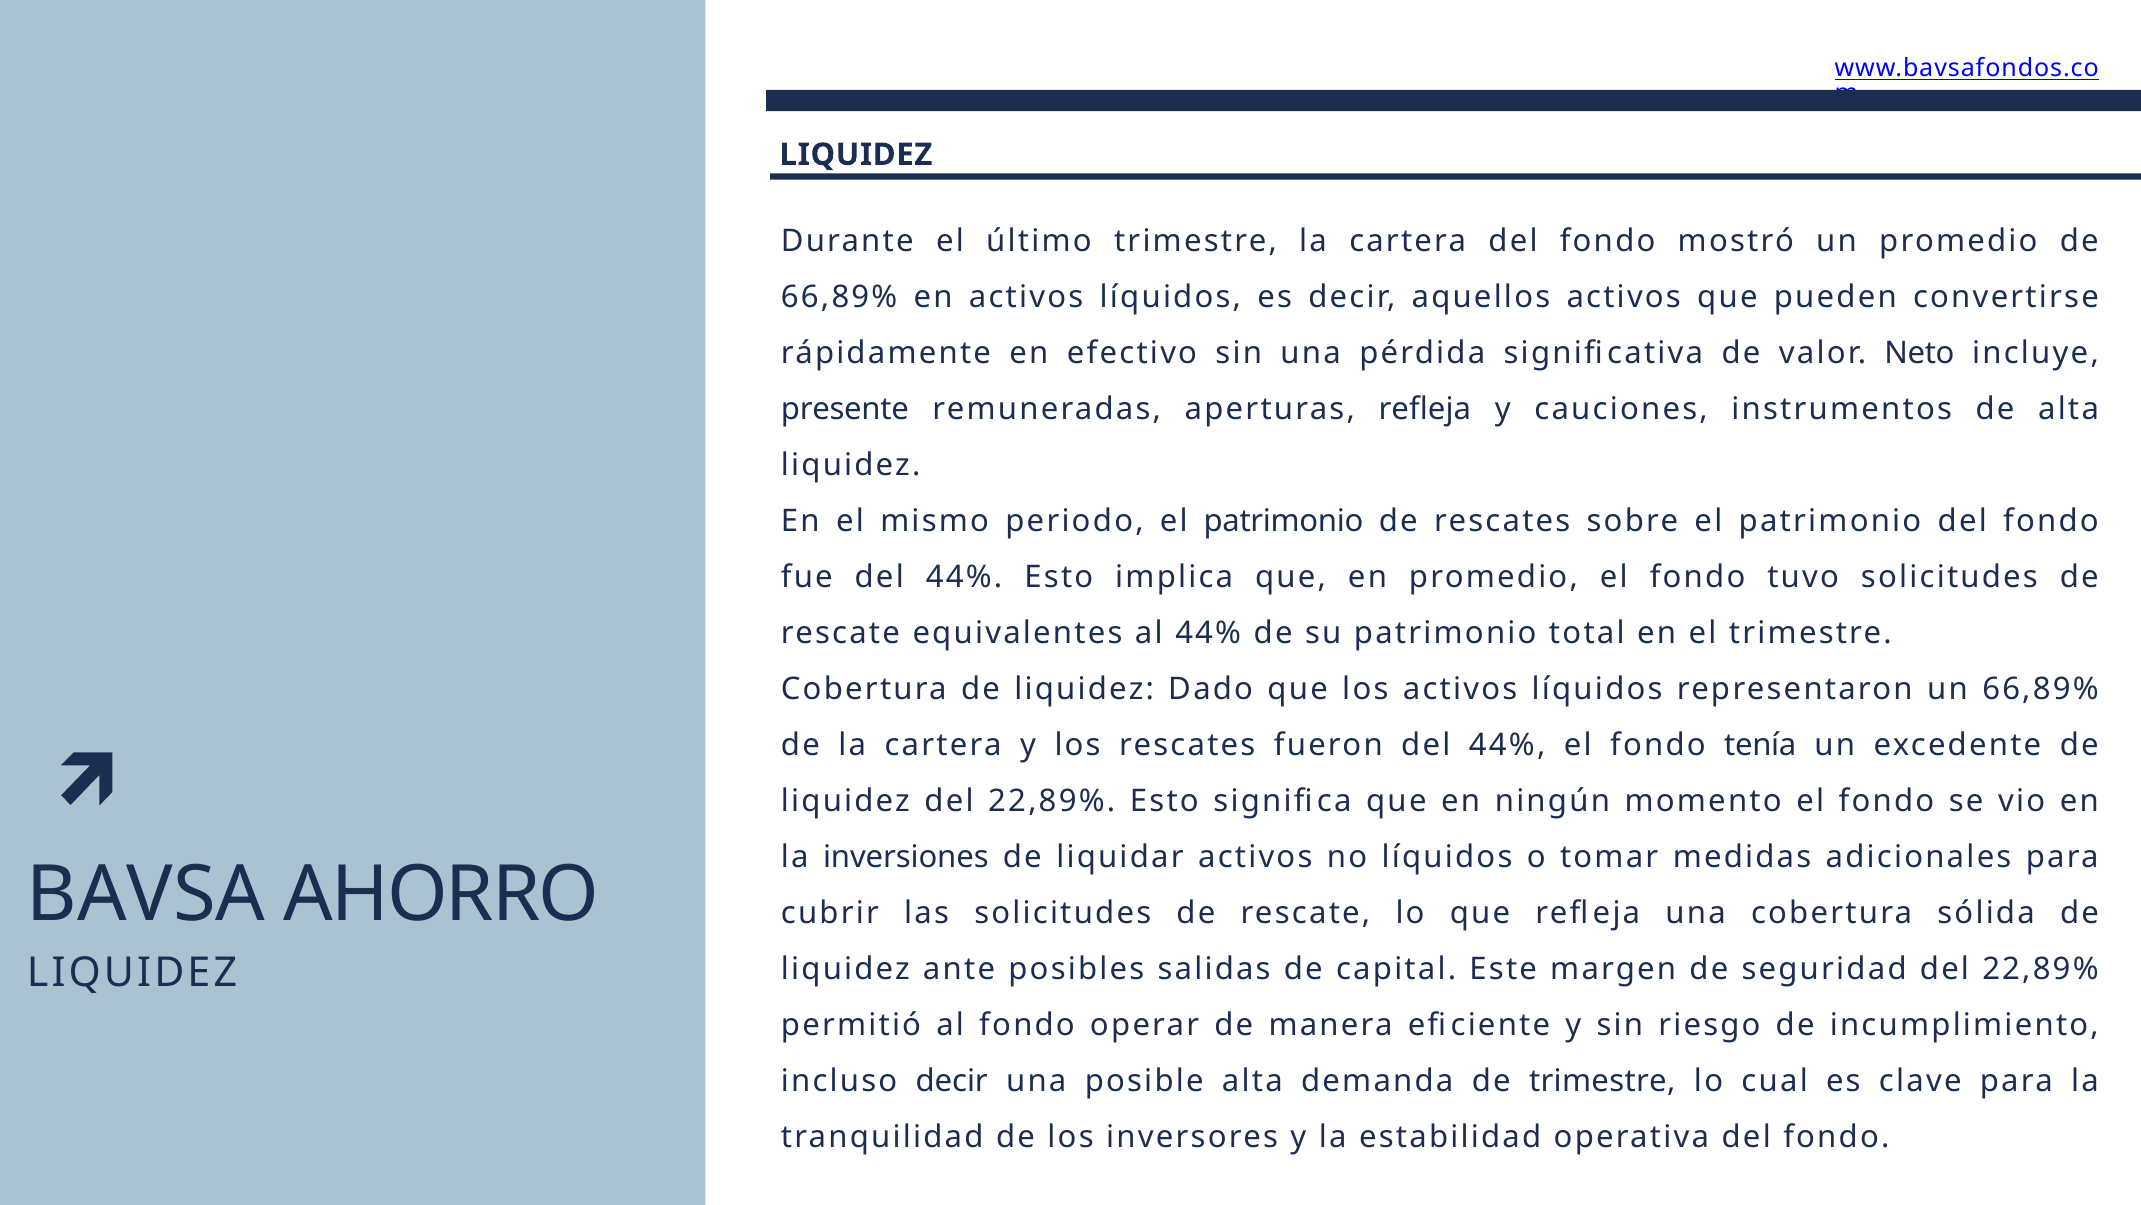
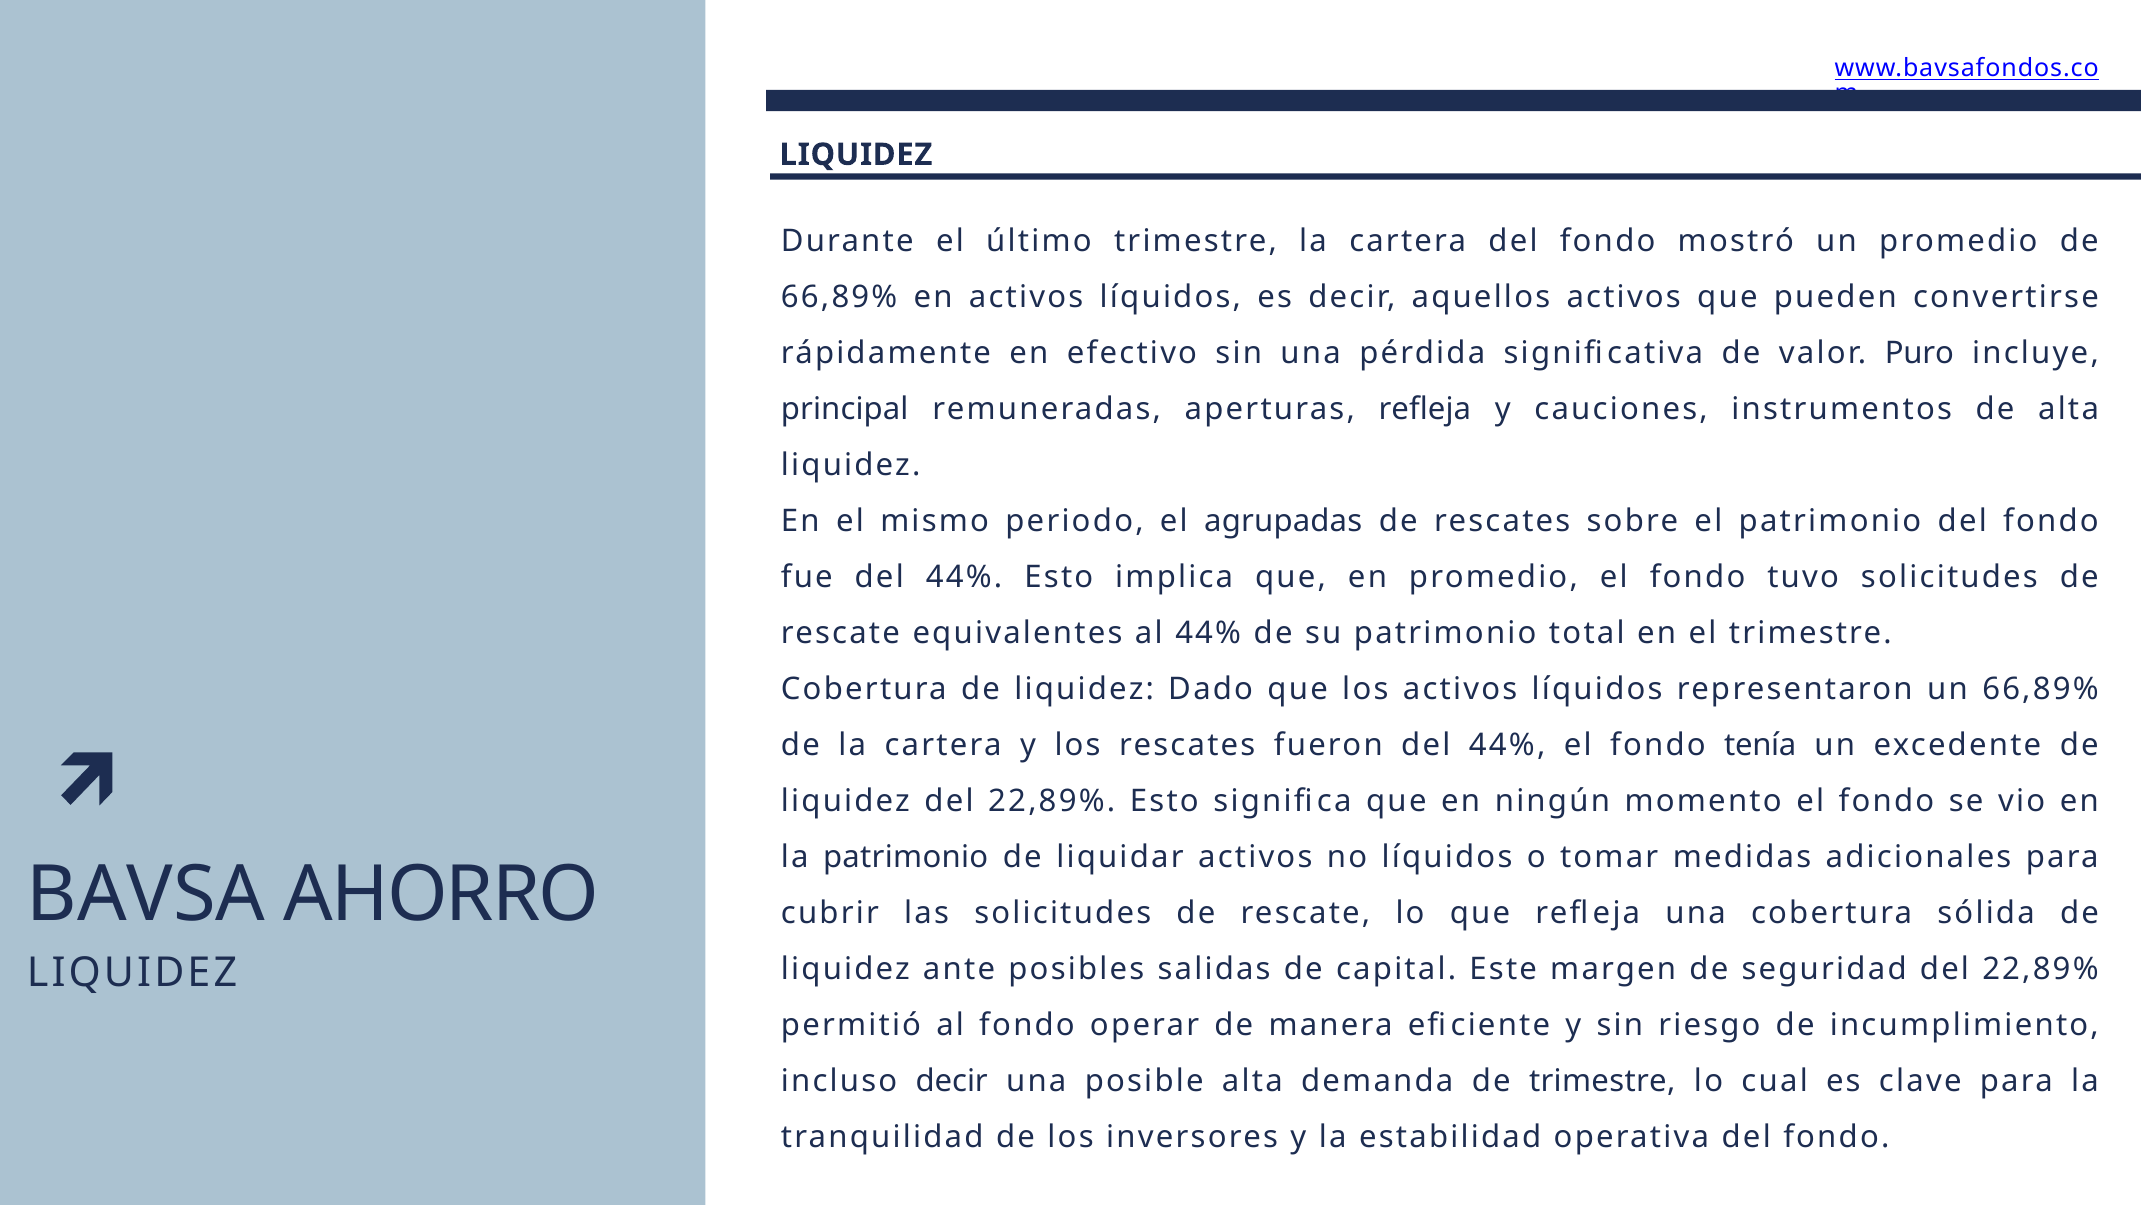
Neto: Neto -> Puro (1919, 353)
presente: presente -> principal (845, 409)
periodo el patrimonio: patrimonio -> agrupadas (1283, 521)
la inversiones: inversiones -> patrimonio (906, 857)
